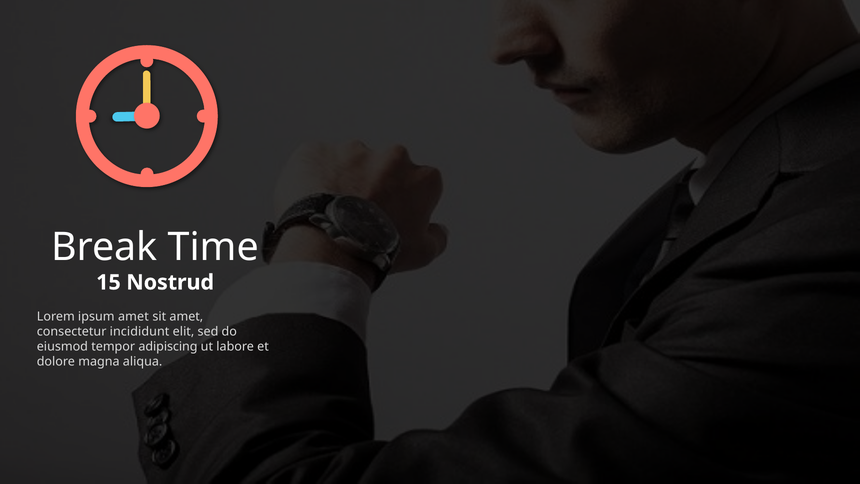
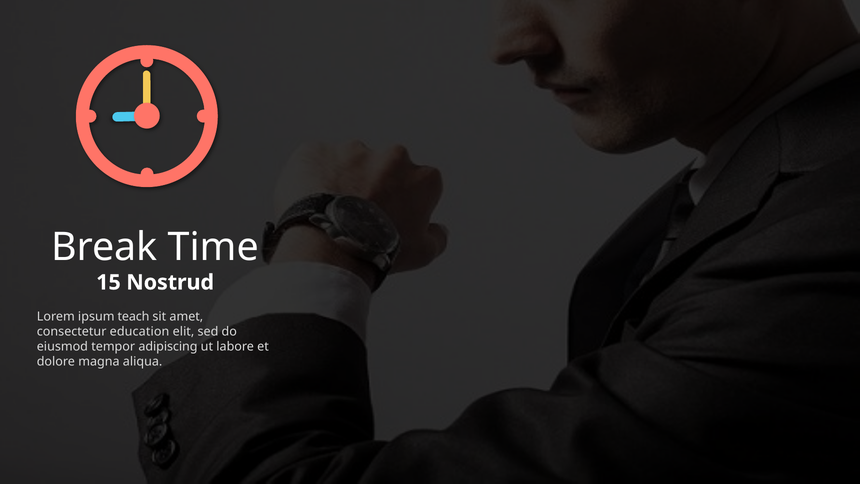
ipsum amet: amet -> teach (134, 316)
incididunt: incididunt -> education (140, 331)
